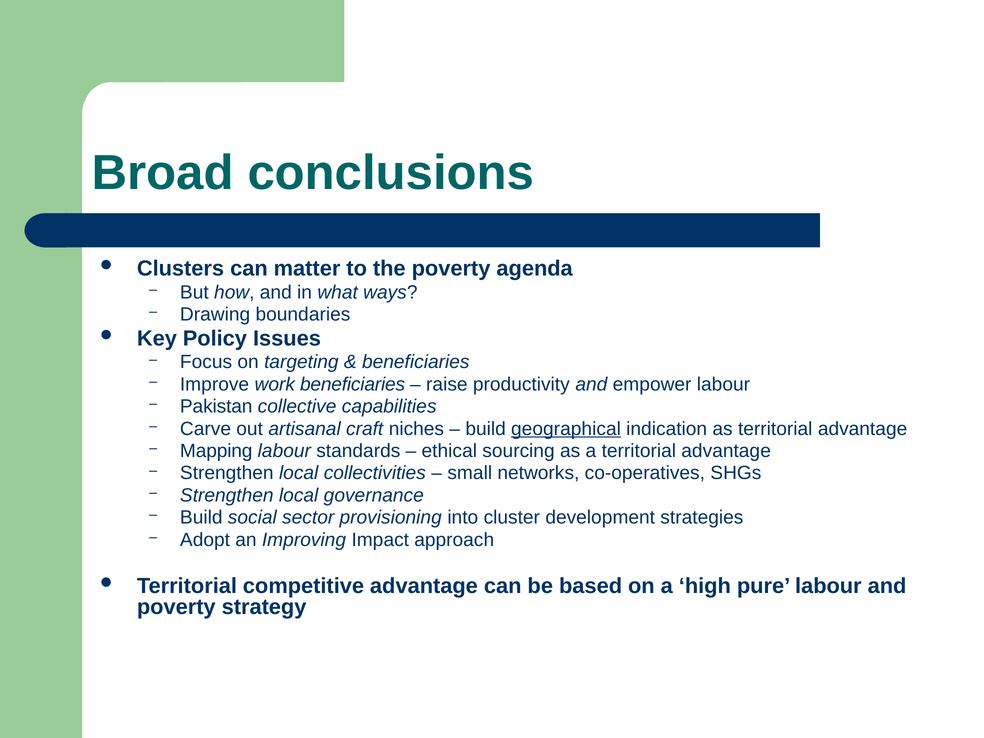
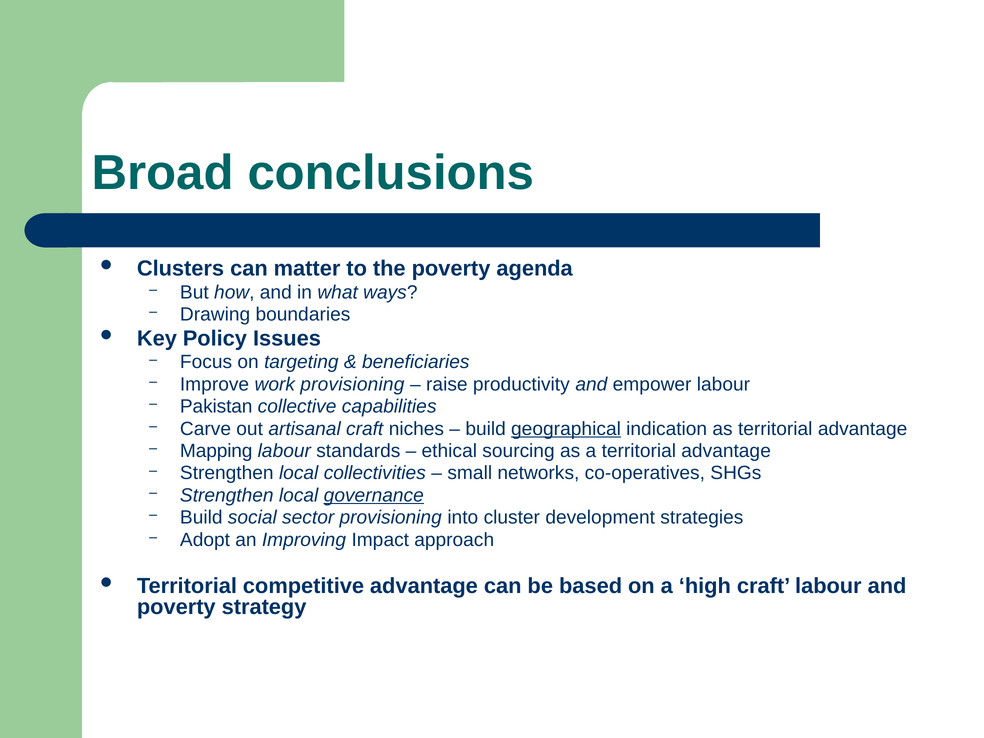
work beneficiaries: beneficiaries -> provisioning (352, 384)
governance underline: none -> present (374, 495)
high pure: pure -> craft (764, 586)
